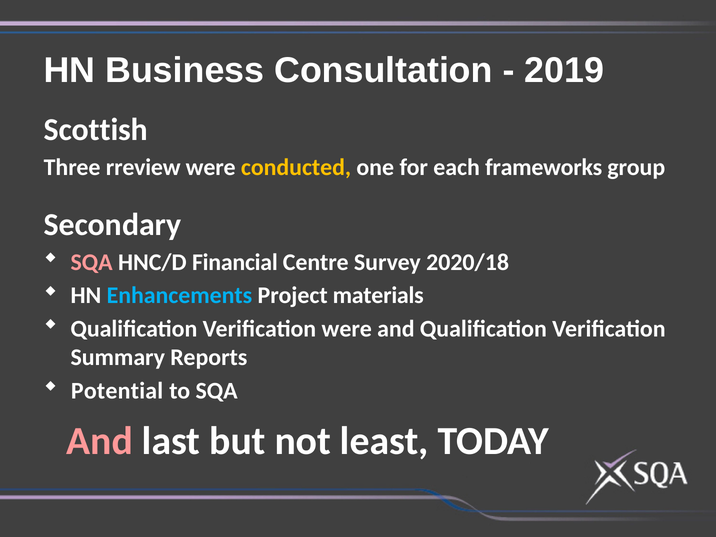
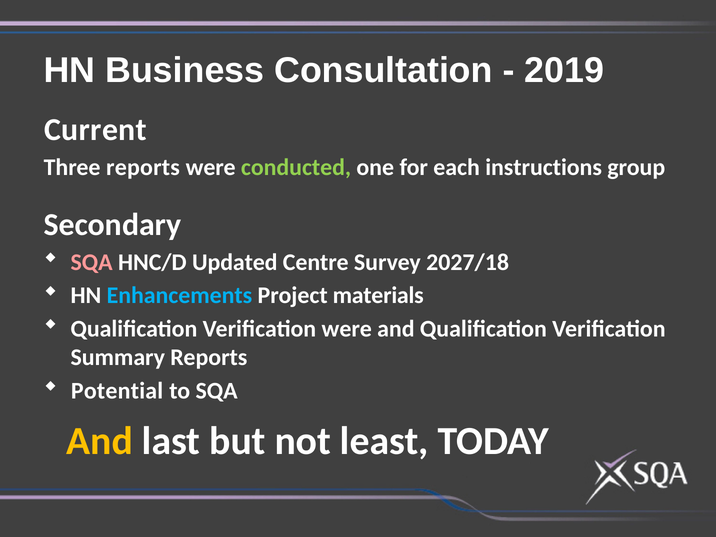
Scottish: Scottish -> Current (96, 130)
Three rreview: rreview -> reports (143, 167)
conducted colour: yellow -> light green (296, 167)
frameworks: frameworks -> instructions (544, 167)
Financial: Financial -> Updated (235, 262)
2020/18: 2020/18 -> 2027/18 (468, 262)
And colour: pink -> yellow (100, 441)
